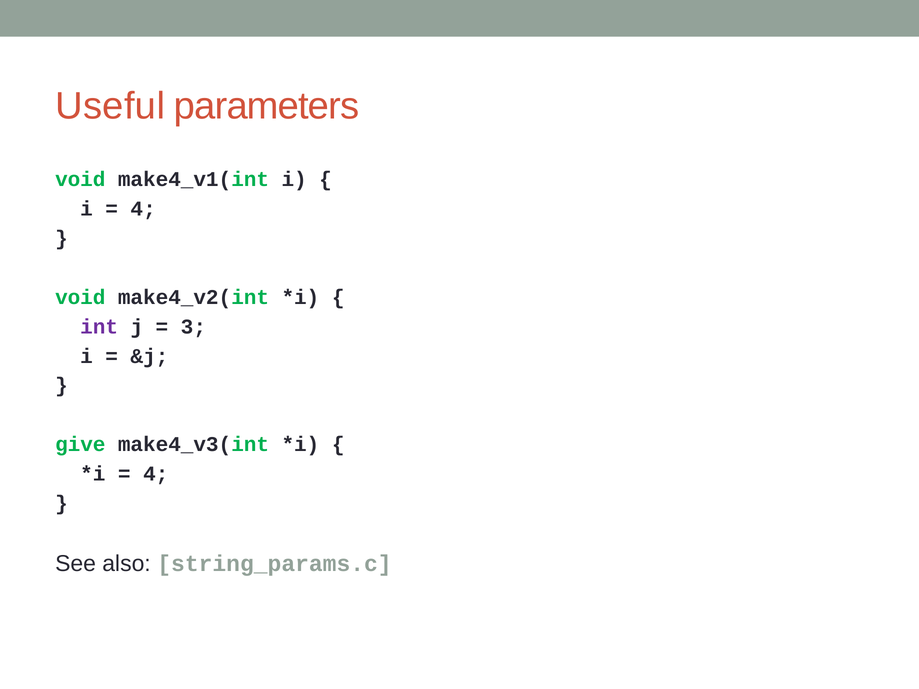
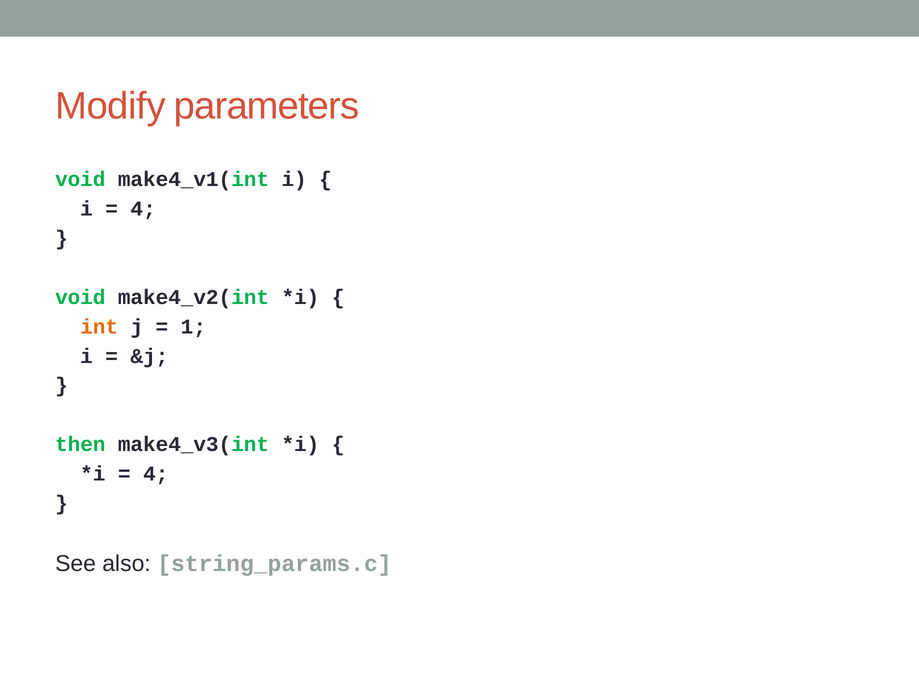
Useful: Useful -> Modify (110, 106)
int colour: purple -> orange (99, 327)
3: 3 -> 1 (193, 327)
give: give -> then (80, 445)
